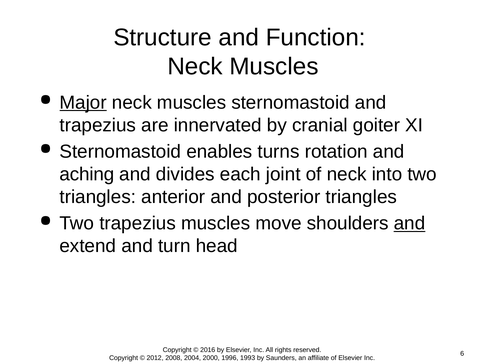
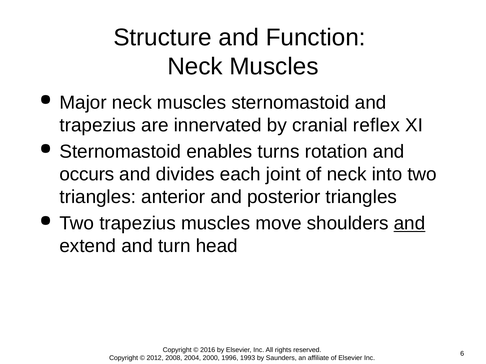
Major underline: present -> none (83, 103)
goiter: goiter -> reflex (376, 125)
aching: aching -> occurs (87, 174)
